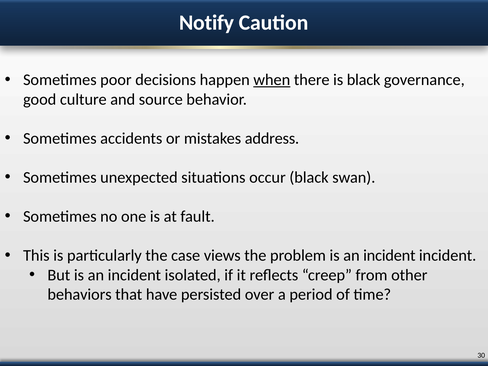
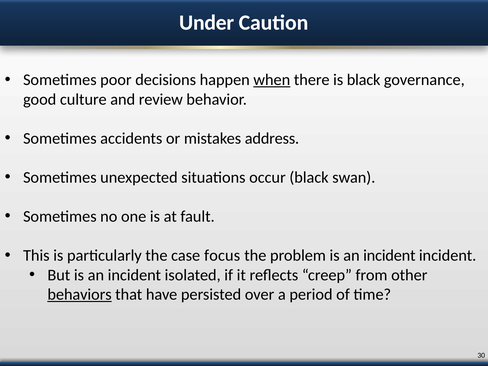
Notify: Notify -> Under (207, 23)
source: source -> review (161, 99)
views: views -> focus (222, 256)
behaviors underline: none -> present (80, 295)
